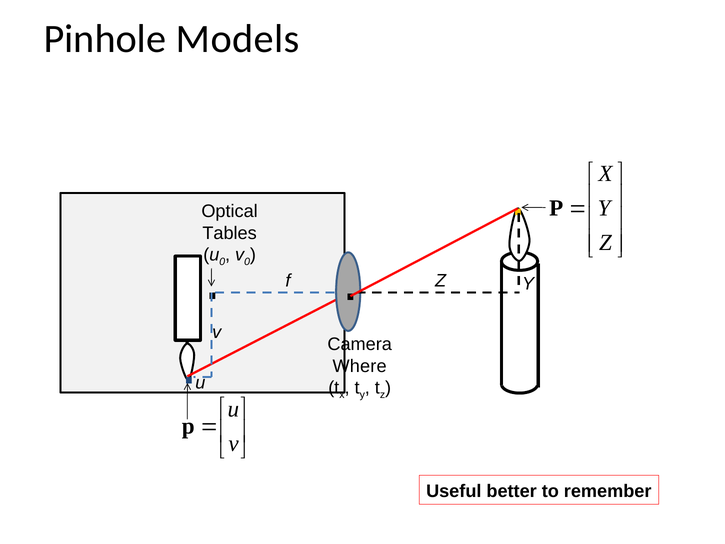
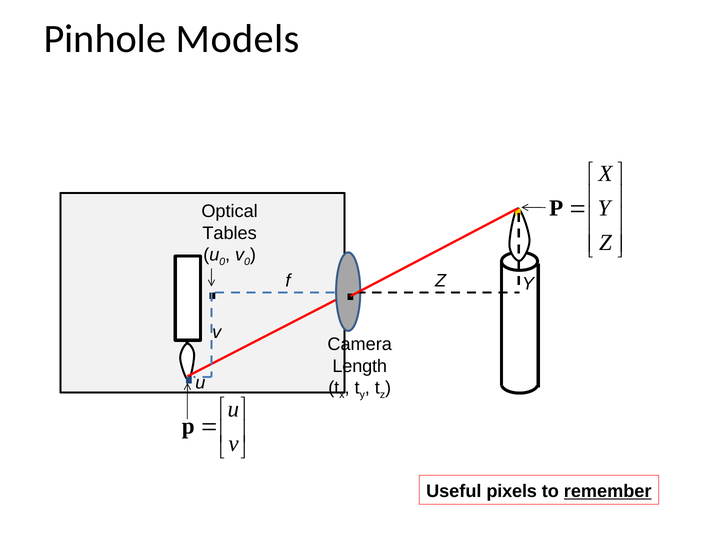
Where: Where -> Length (360, 366)
better: better -> pixels (512, 491)
remember underline: none -> present (608, 491)
